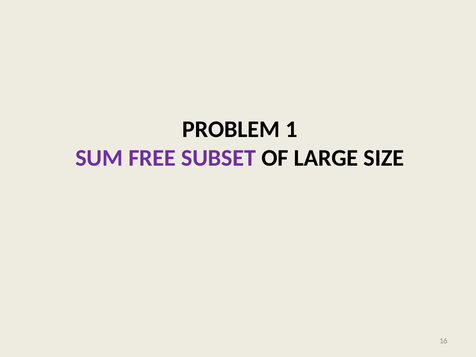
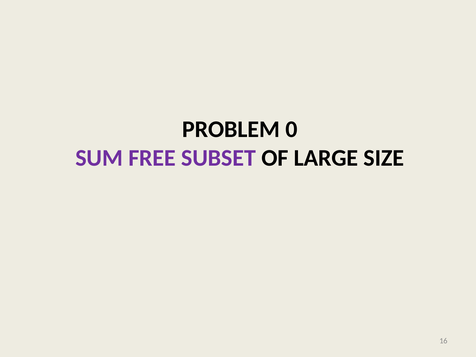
1: 1 -> 0 (291, 129)
